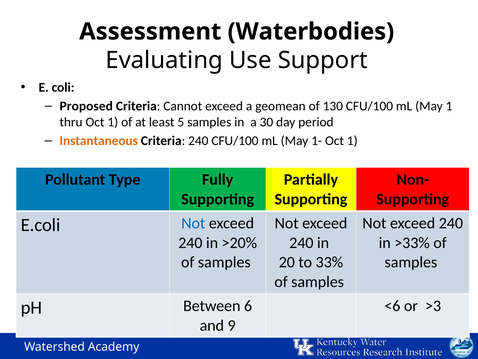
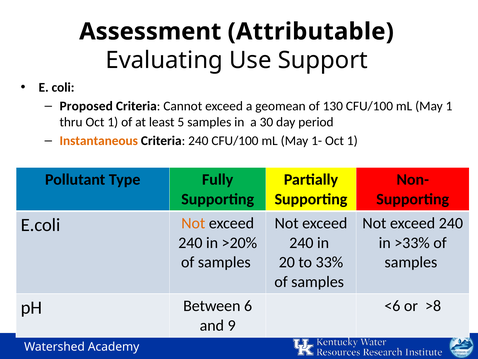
Waterbodies: Waterbodies -> Attributable (311, 32)
Not colour: blue -> orange (193, 223)
>3: >3 -> >8 (433, 306)
